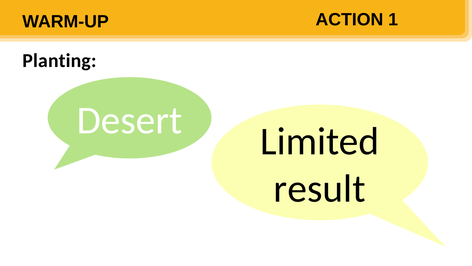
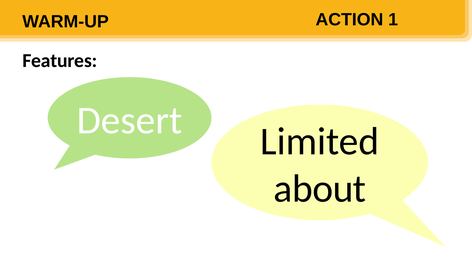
Planting: Planting -> Features (60, 61)
result: result -> about (320, 188)
